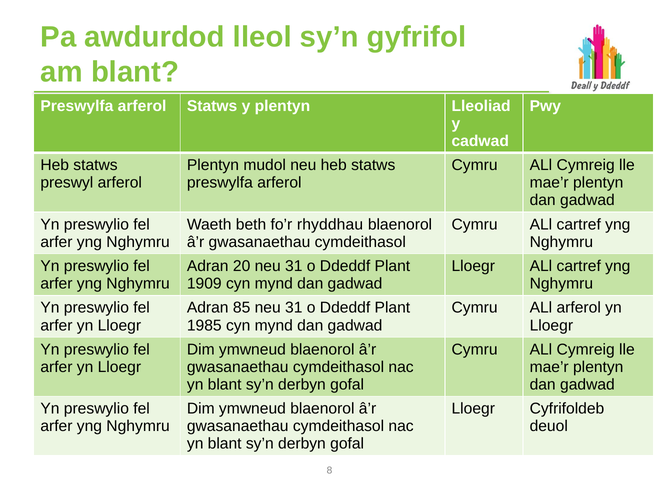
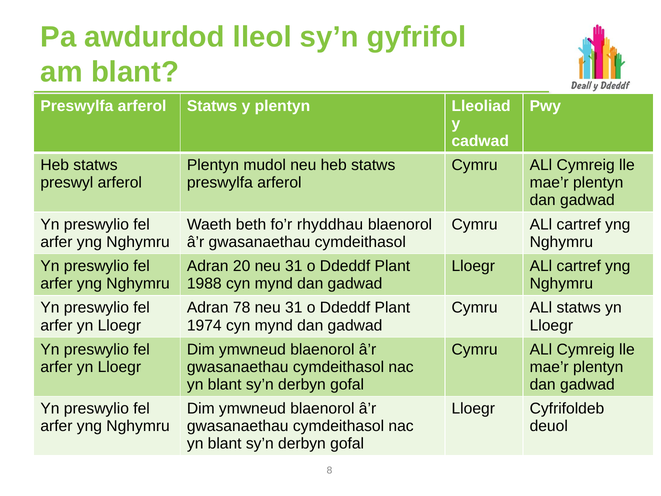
1909: 1909 -> 1988 (204, 284)
85: 85 -> 78 (242, 308)
ALl arferol: arferol -> statws (579, 308)
1985: 1985 -> 1974 (204, 325)
